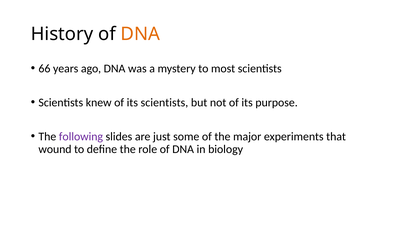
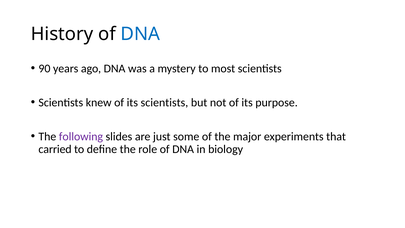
DNA colour: orange -> blue (140, 34)
66: 66 -> 90 (44, 68)
wound: wound -> carried (55, 149)
